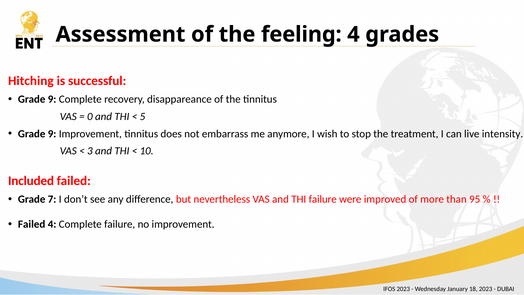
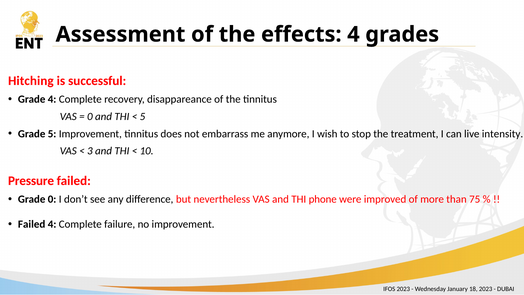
feeling: feeling -> effects (301, 34)
9: 9 -> 4 (52, 99)
9: 9 -> 5 (52, 134)
Included: Included -> Pressure (31, 181)
Grade 7: 7 -> 0 (52, 199)
THI failure: failure -> phone (323, 199)
95: 95 -> 75 (475, 199)
